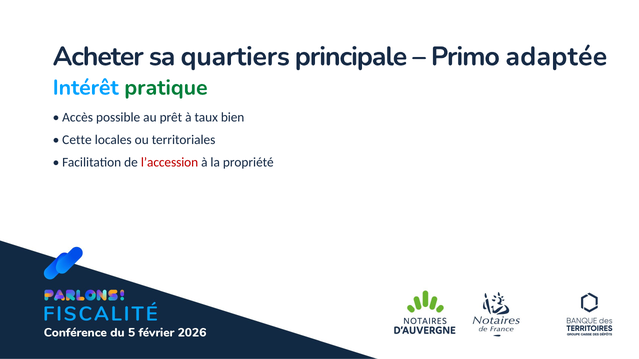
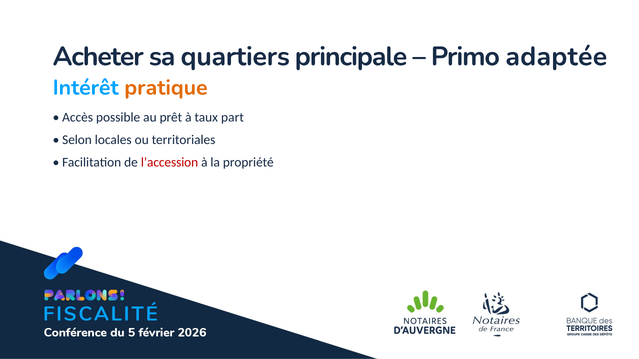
pratique colour: green -> orange (166, 88)
bien: bien -> part (232, 117)
Cette: Cette -> Selon (77, 140)
